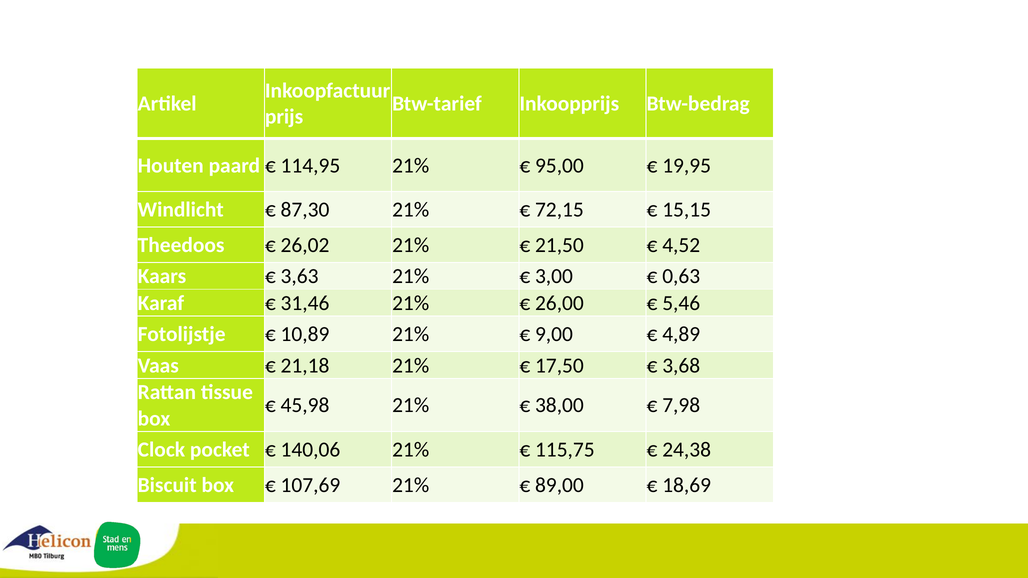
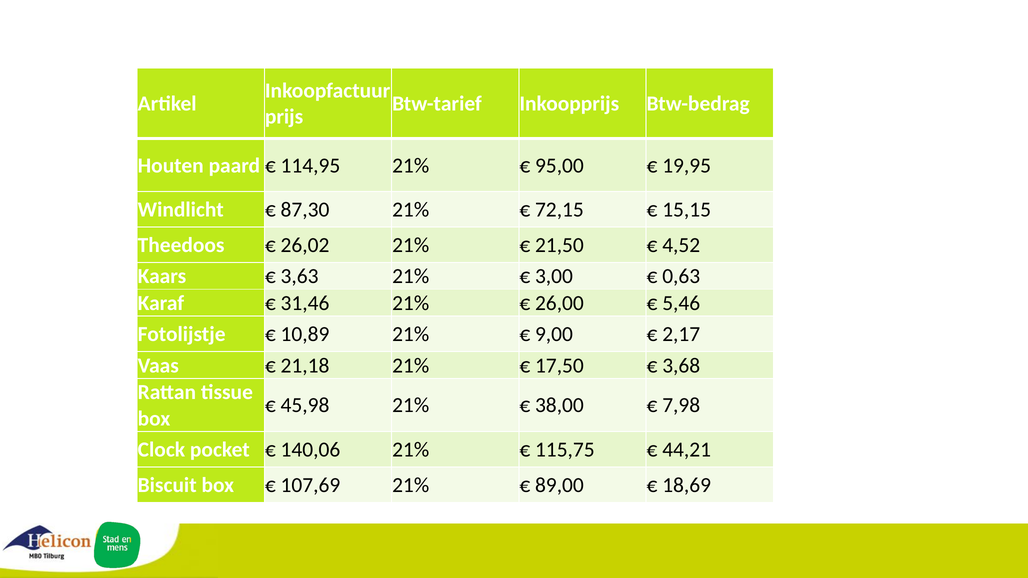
4,89: 4,89 -> 2,17 (681, 334)
24,38: 24,38 -> 44,21 (687, 450)
